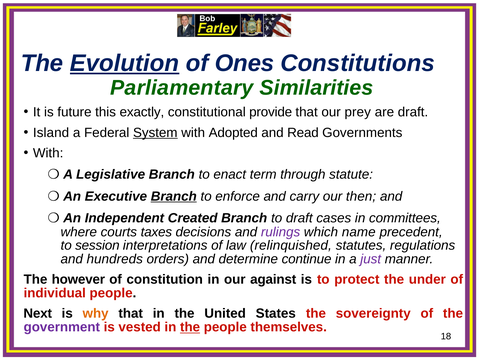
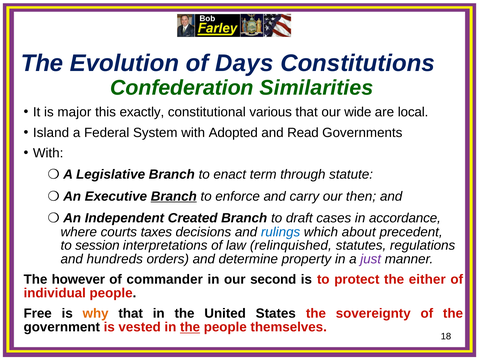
Evolution underline: present -> none (125, 63)
Ones: Ones -> Days (244, 63)
Parliamentary: Parliamentary -> Confederation (182, 88)
future: future -> major (74, 112)
provide: provide -> various (271, 112)
prey: prey -> wide (358, 112)
are draft: draft -> local (413, 112)
System underline: present -> none (155, 133)
committees: committees -> accordance (405, 218)
rulings colour: purple -> blue (281, 232)
name: name -> about (359, 232)
continue: continue -> property (306, 259)
constitution: constitution -> commander (165, 280)
against: against -> second (273, 280)
under: under -> either (427, 280)
Next: Next -> Free (38, 314)
government colour: purple -> black (62, 327)
